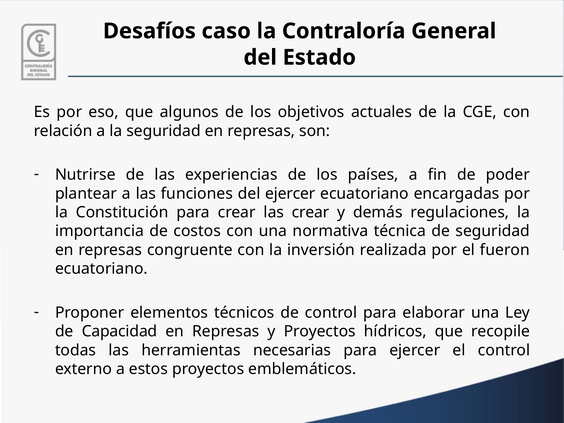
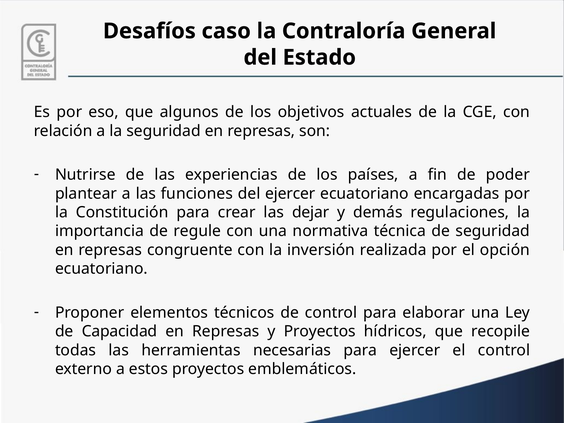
las crear: crear -> dejar (311, 212)
costos: costos -> regule (197, 231)
fueron: fueron -> opción (505, 250)
